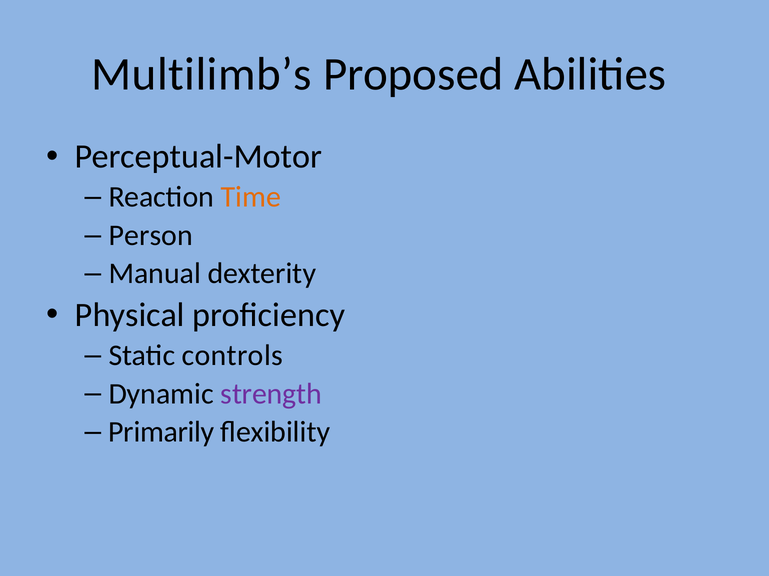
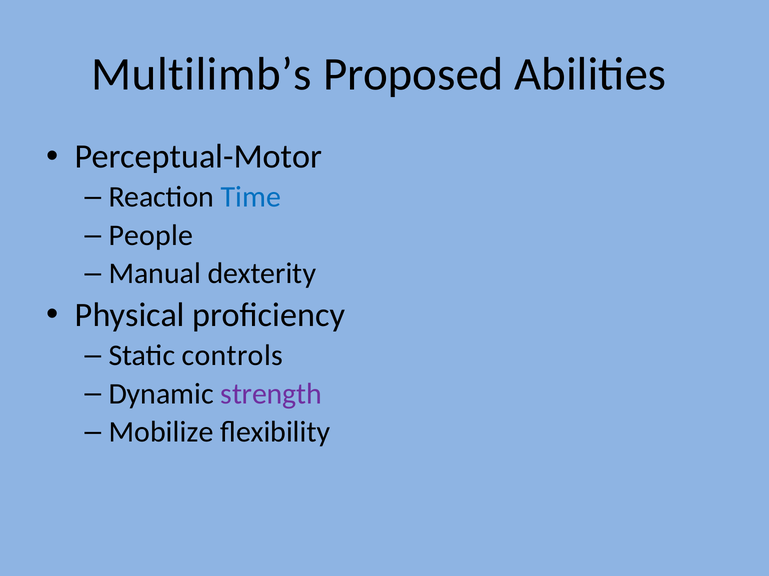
Time colour: orange -> blue (251, 197)
Person: Person -> People (151, 236)
Primarily: Primarily -> Mobilize (161, 433)
